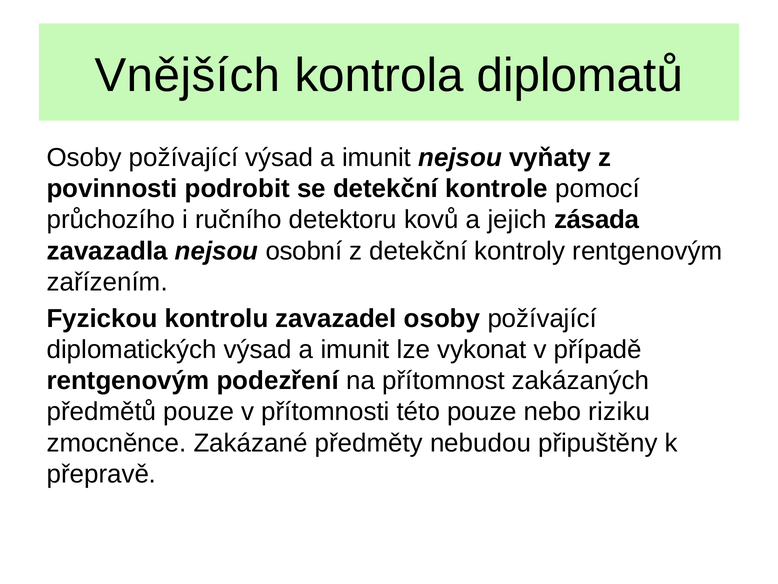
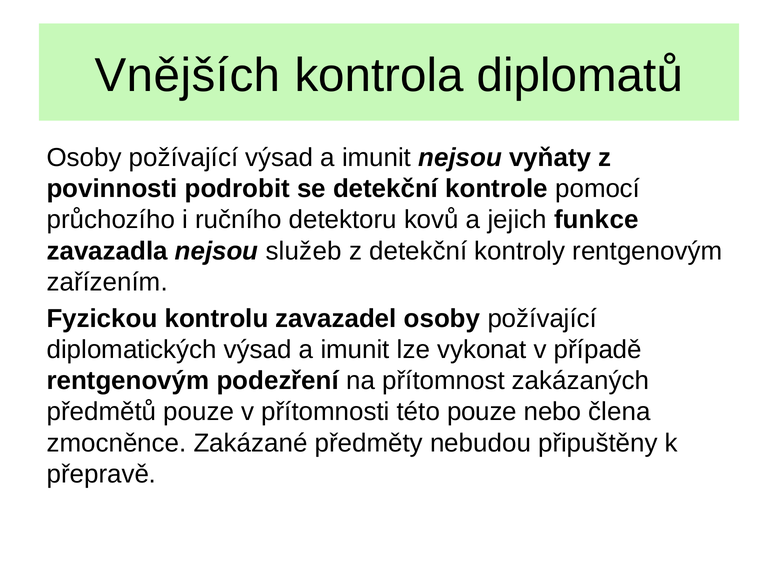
zásada: zásada -> funkce (596, 220)
osobní: osobní -> služeb (304, 251)
riziku: riziku -> člena (619, 412)
